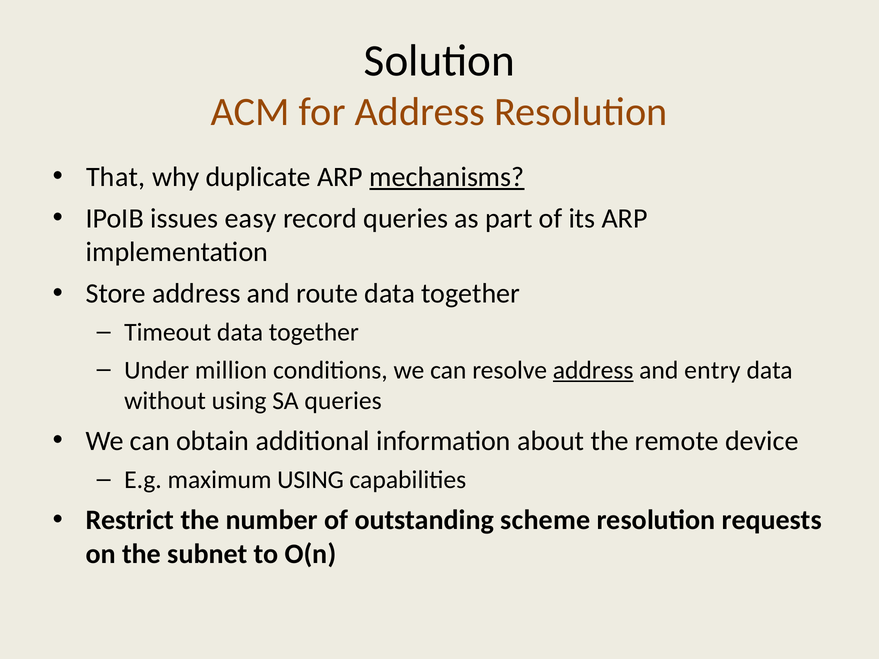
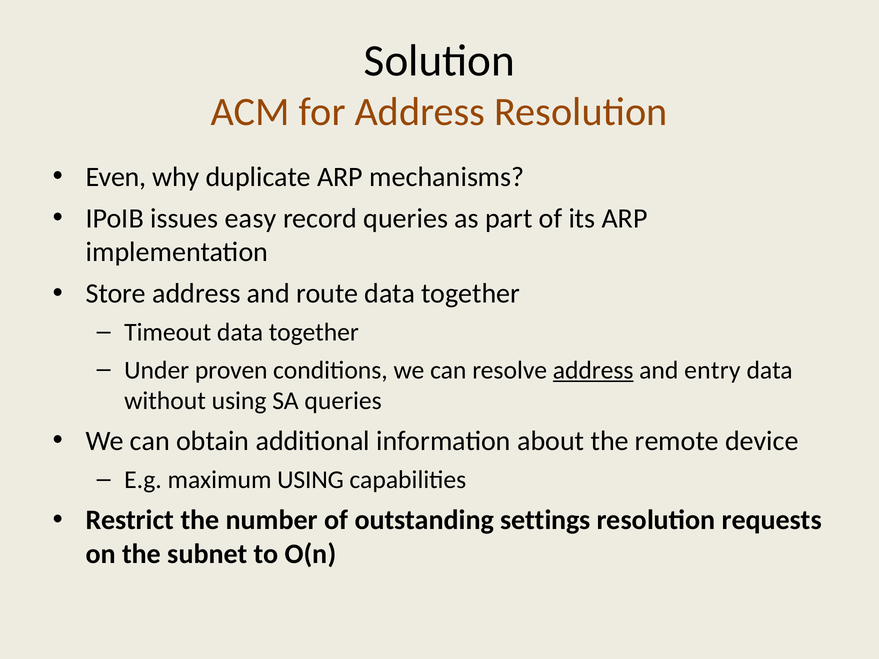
That: That -> Even (116, 177)
mechanisms underline: present -> none (447, 177)
million: million -> proven (231, 370)
scheme: scheme -> settings (545, 520)
